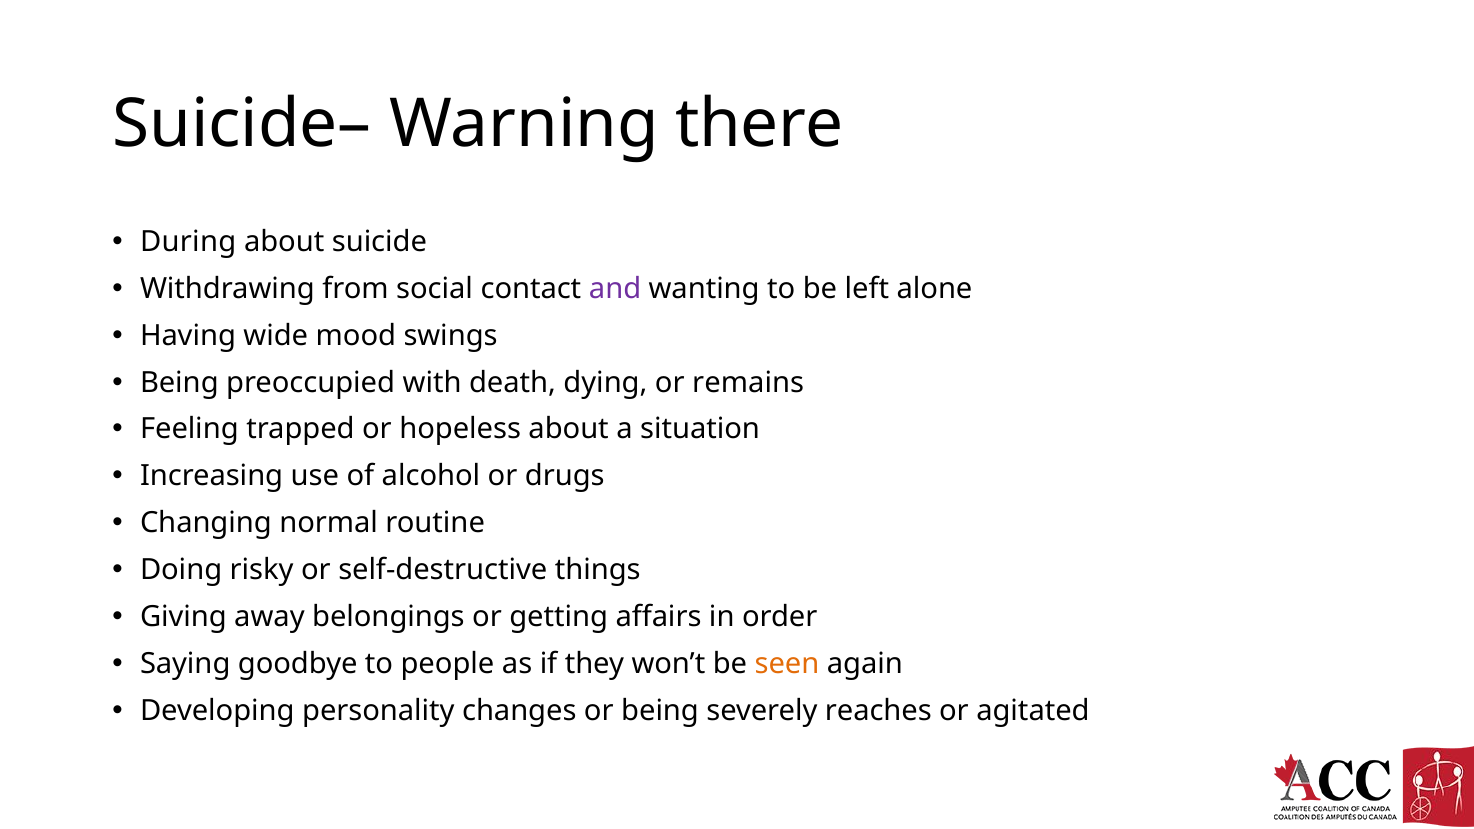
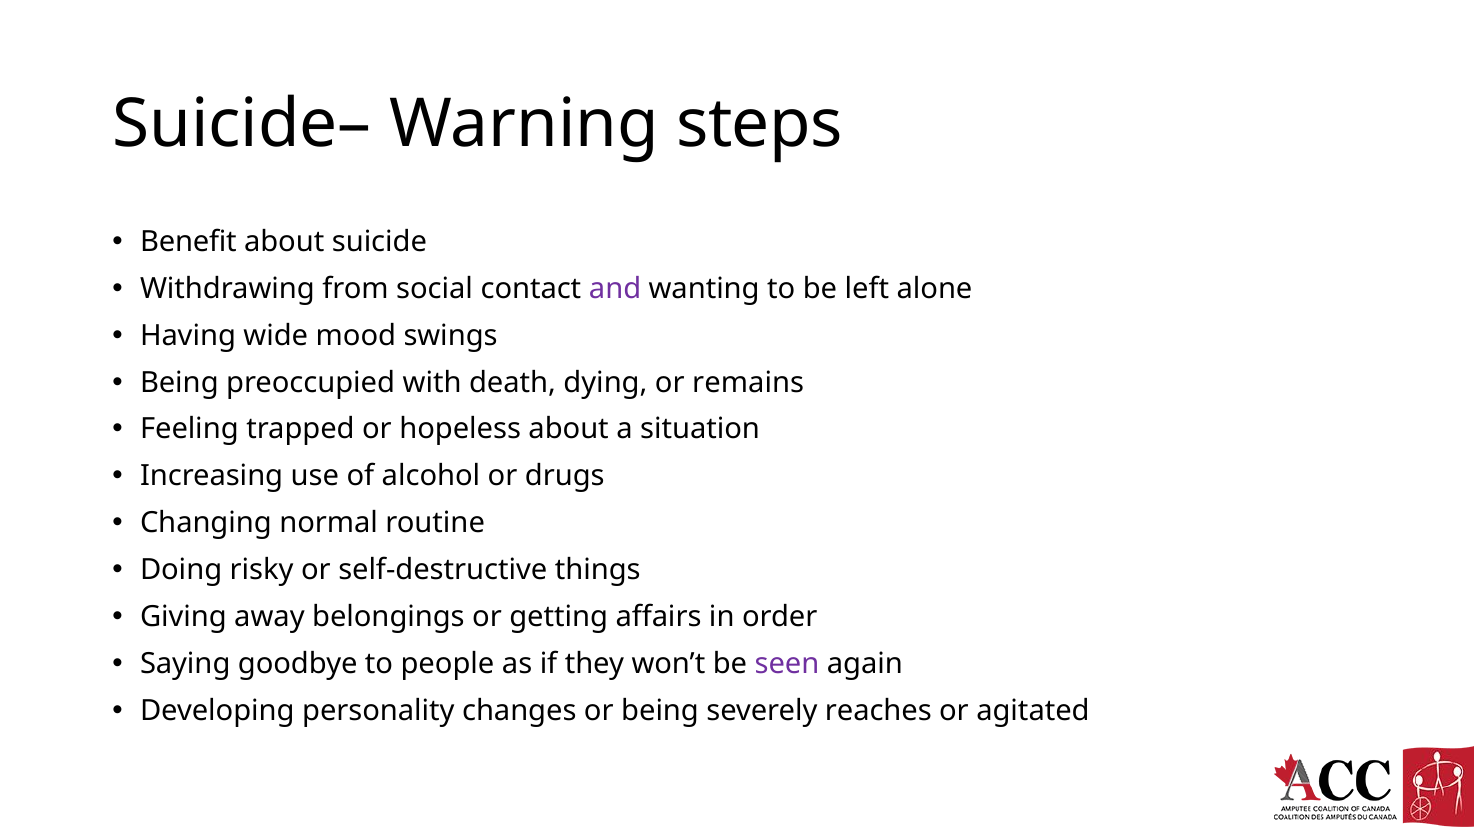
there: there -> steps (760, 124)
During: During -> Benefit (188, 242)
seen colour: orange -> purple (787, 664)
